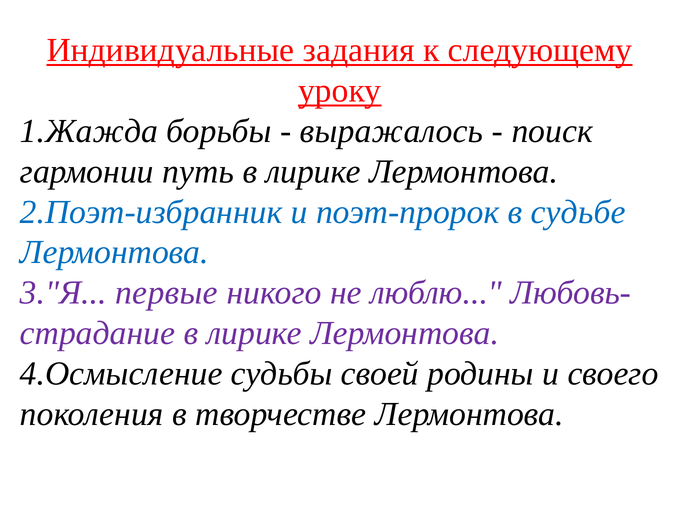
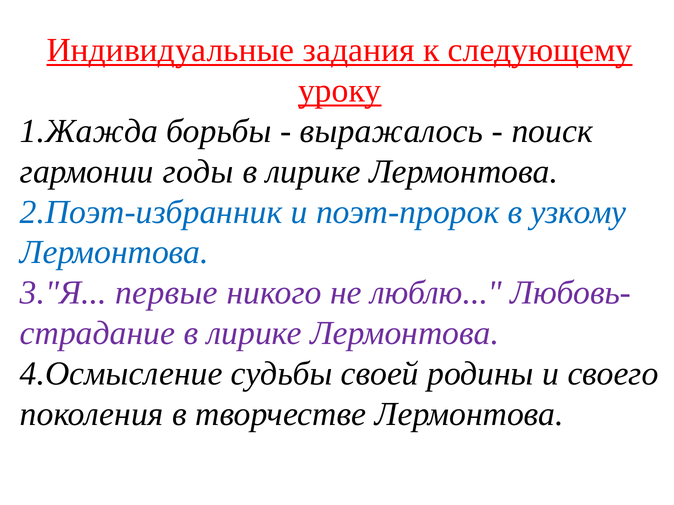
путь: путь -> годы (198, 172)
судьбе: судьбе -> узкому (578, 212)
